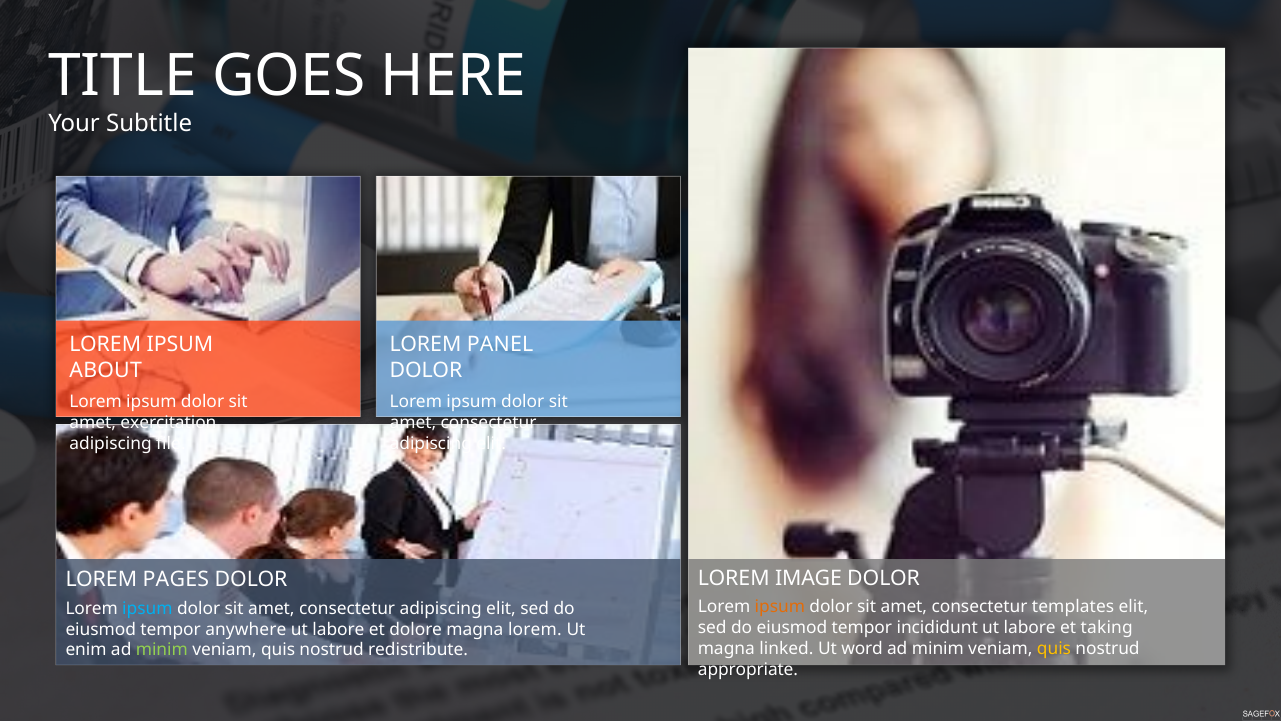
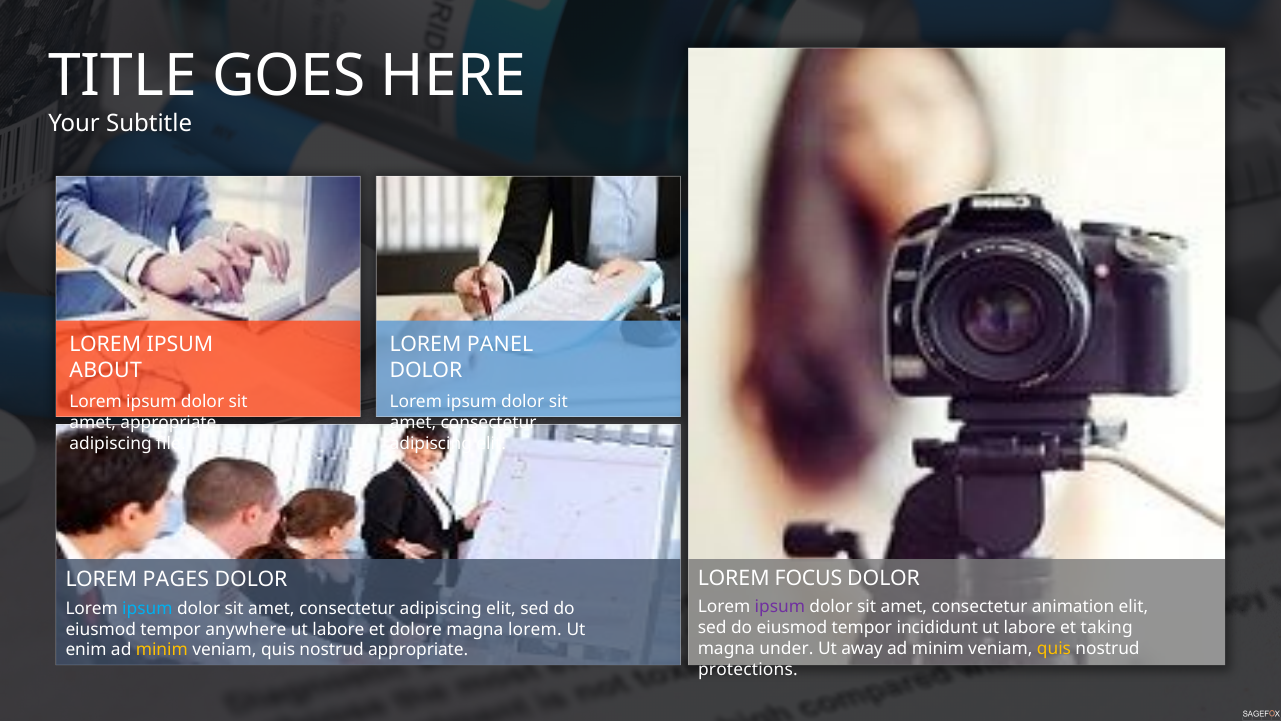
amet exercitation: exercitation -> appropriate (168, 423)
IMAGE: IMAGE -> FOCUS (809, 578)
ipsum colour: orange -> purple (780, 606)
templates: templates -> animation (1073, 606)
linked: linked -> under (786, 648)
word: word -> away (862, 648)
minim colour: light green -> yellow (162, 650)
nostrud redistribute: redistribute -> appropriate (418, 650)
appropriate: appropriate -> protections (748, 669)
